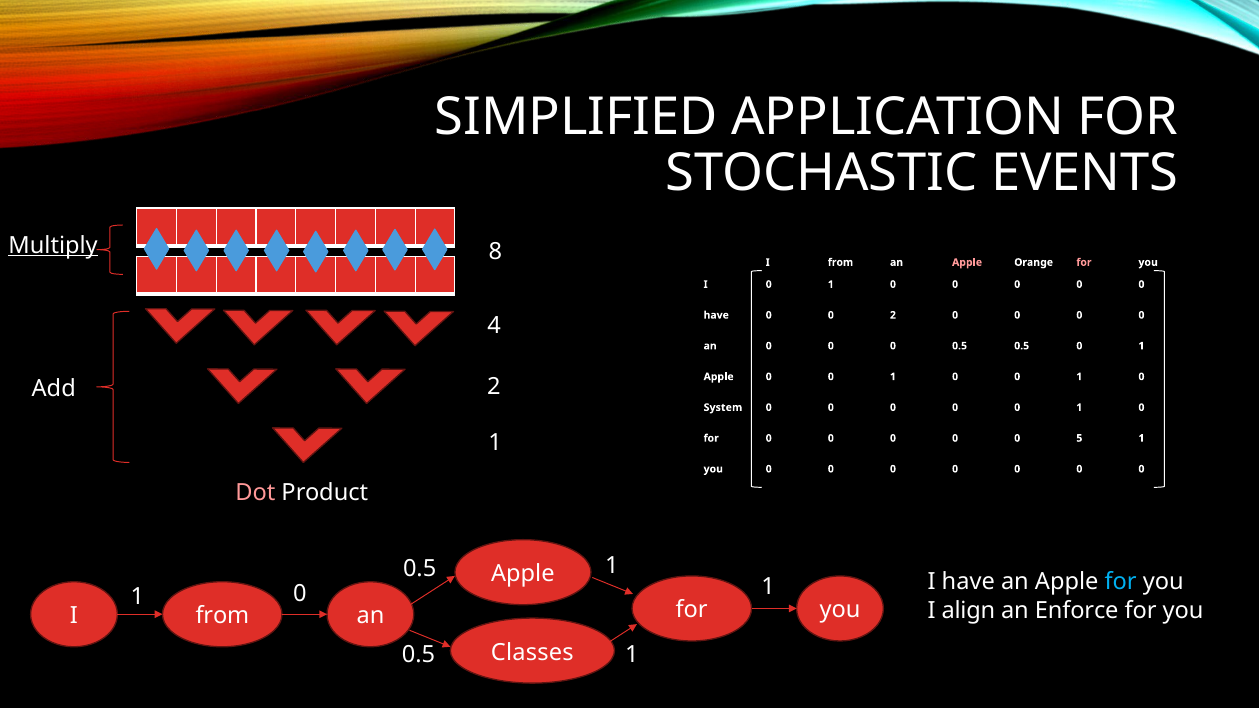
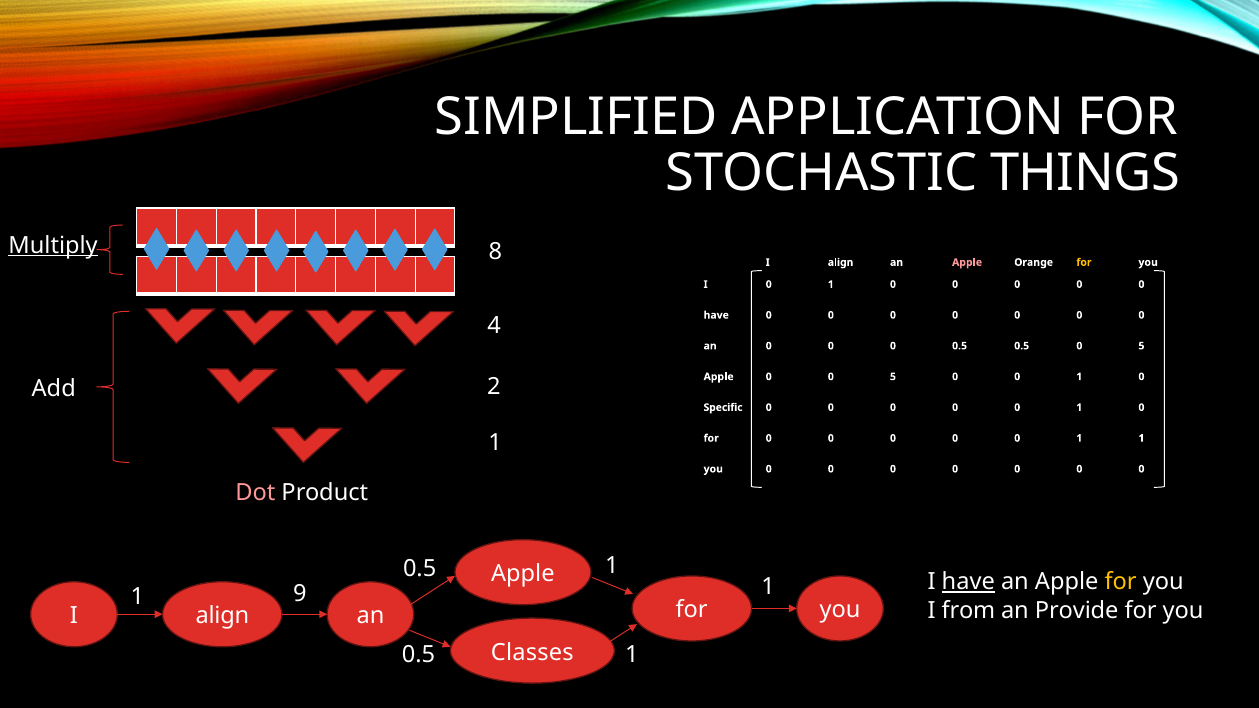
EVENTS: EVENTS -> THINGS (1085, 174)
from: from -> align (841, 262)
for colour: pink -> yellow (1084, 262)
have 0 0 2: 2 -> 0 (893, 315)
0.5 0 1: 1 -> 5 (1141, 346)
Apple 0 0 1: 1 -> 5 (893, 377)
System: System -> Specific (723, 408)
5: 5 -> 1 (1079, 438)
have underline: none -> present (968, 582)
for colour: light blue -> yellow (1121, 582)
0: 0 -> 9 (300, 594)
align: align -> from (968, 611)
Enforce: Enforce -> Provide (1077, 611)
from: from -> align (222, 616)
